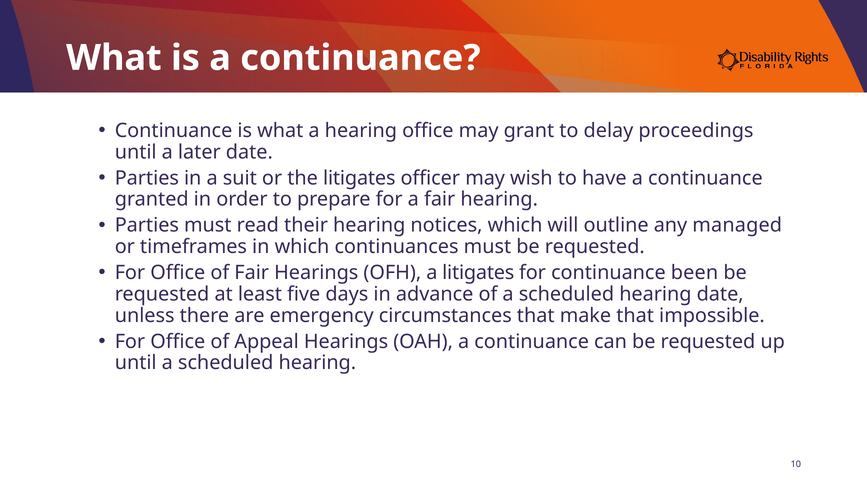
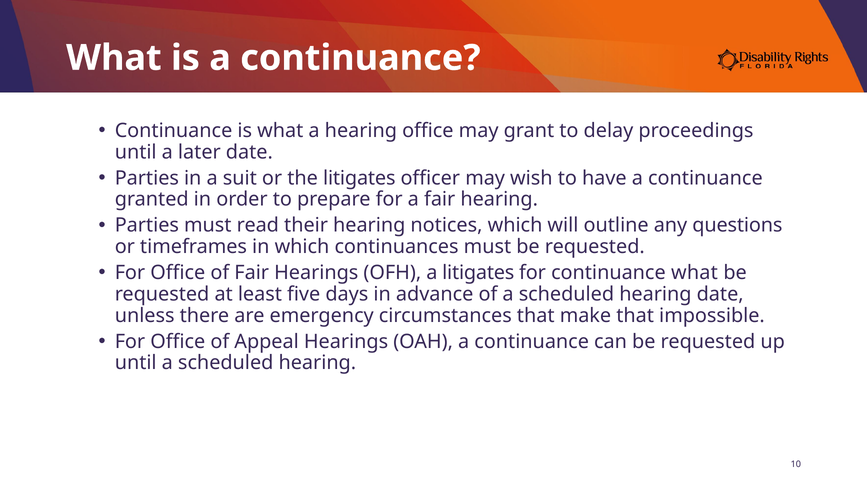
managed: managed -> questions (737, 226)
continuance been: been -> what (694, 273)
